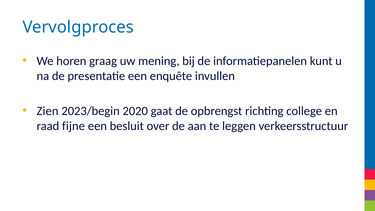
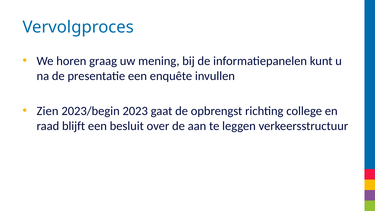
2020: 2020 -> 2023 (135, 111)
fijne: fijne -> blijft (74, 126)
